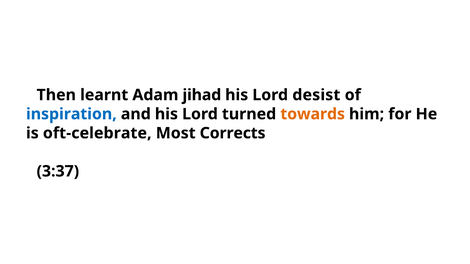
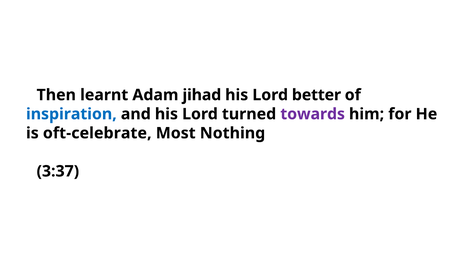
desist: desist -> better (316, 95)
towards colour: orange -> purple (313, 114)
Corrects: Corrects -> Nothing (233, 133)
